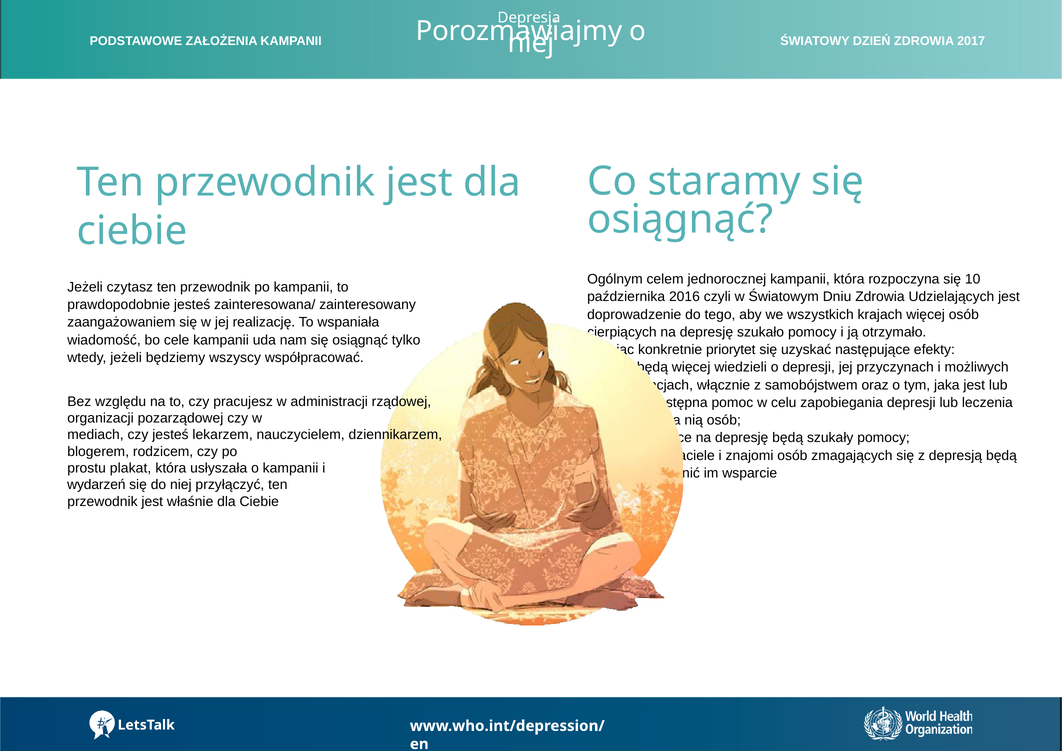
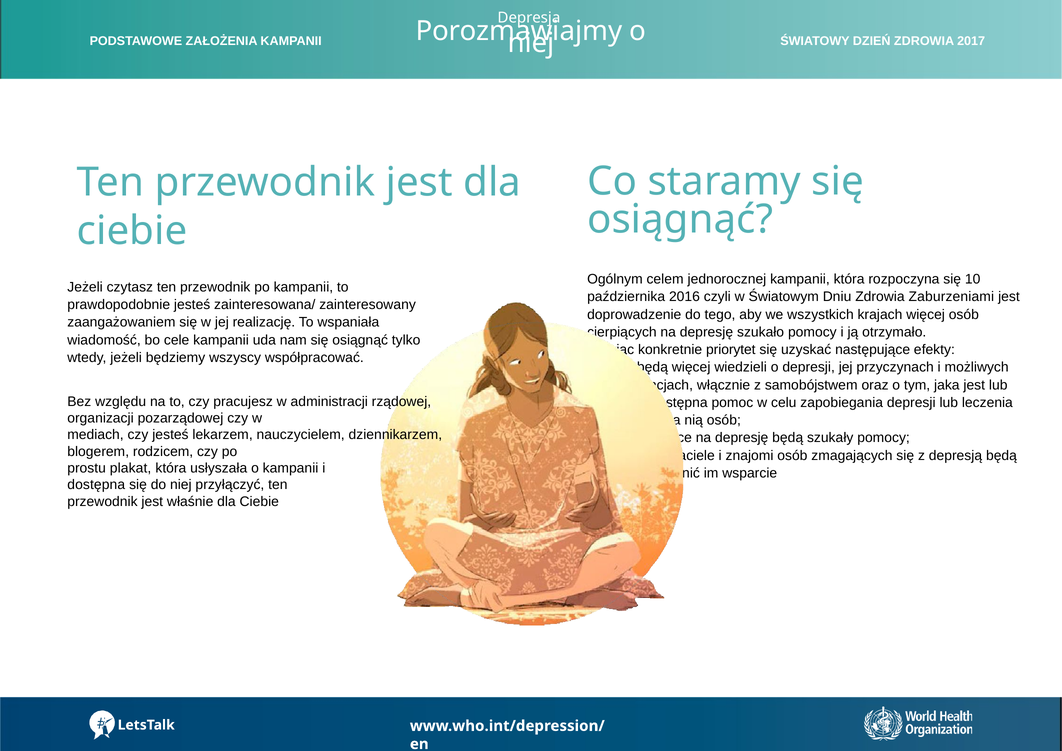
Udzielających: Udzielających -> Zaburzeniami (951, 297)
wydarzeń: wydarzeń -> dostępna (96, 485)
